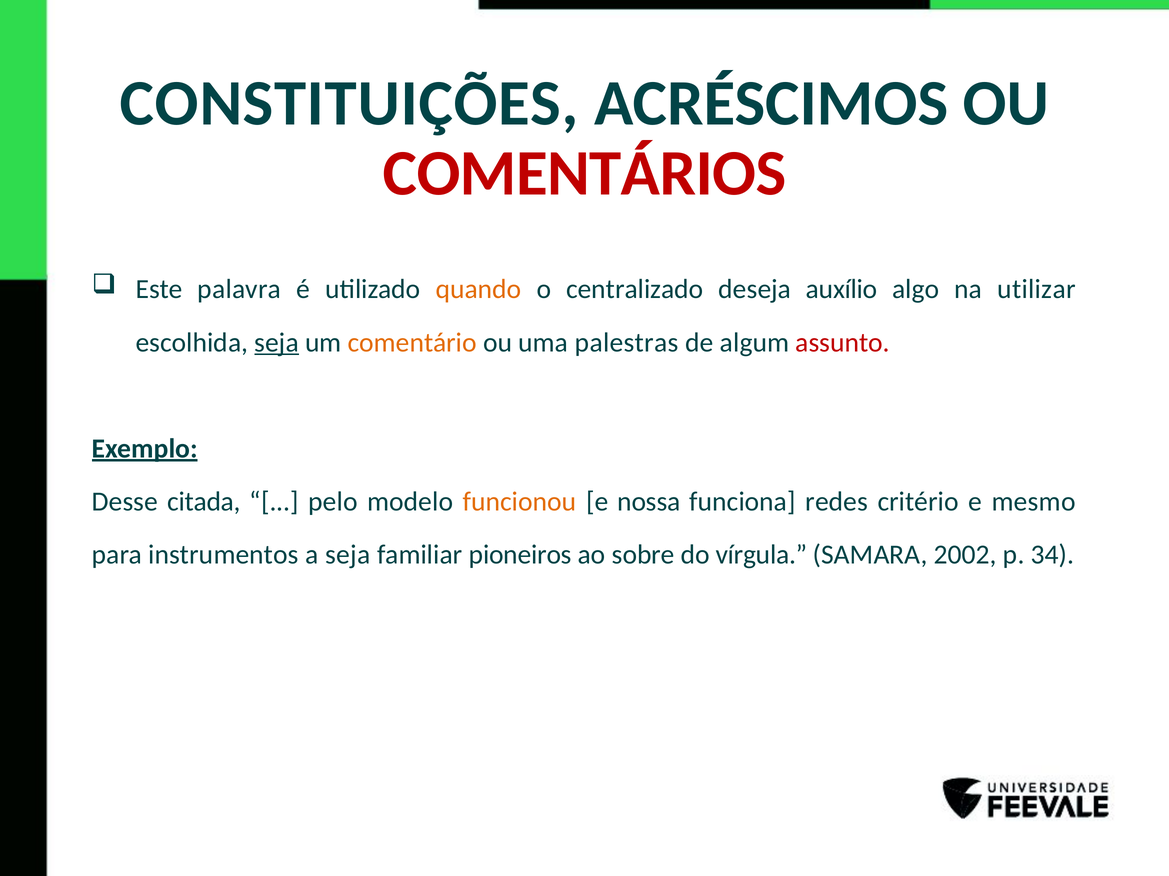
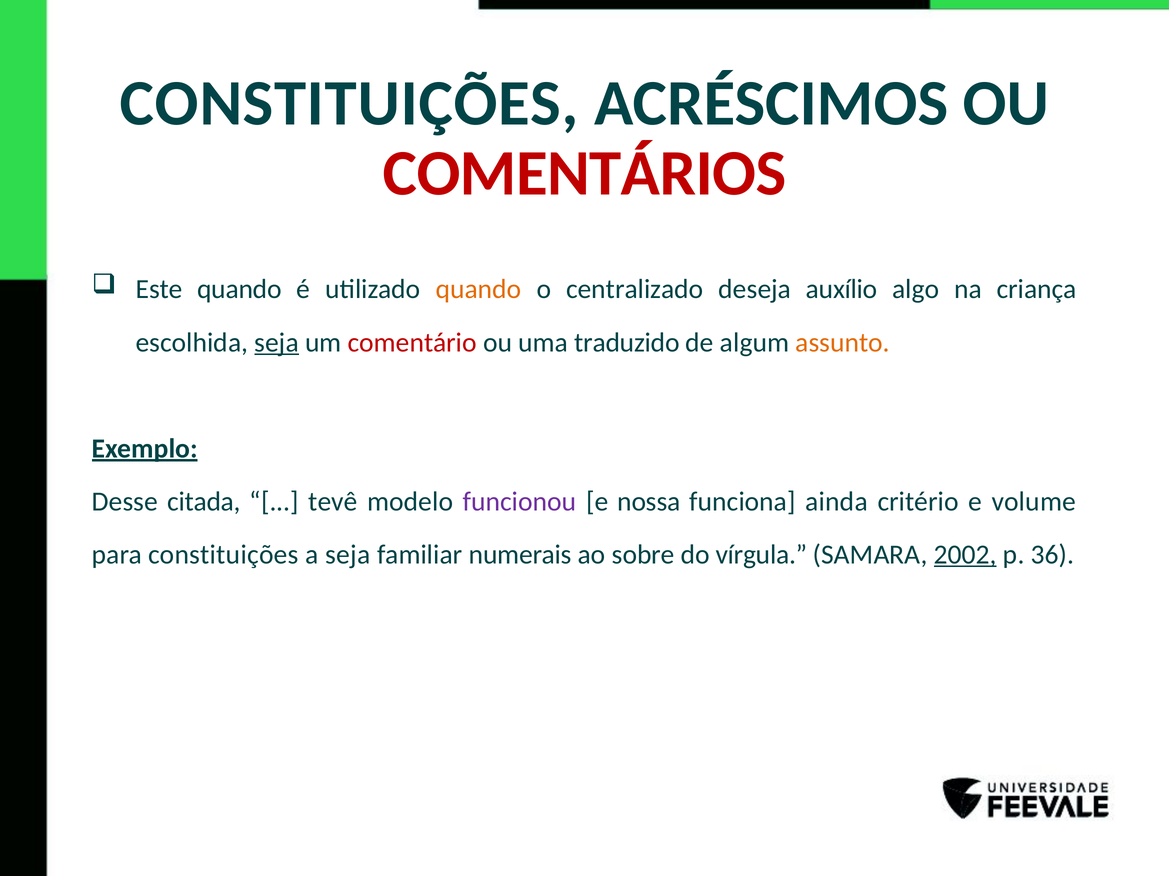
Este palavra: palavra -> quando (239, 290)
utilizar: utilizar -> criança (1037, 290)
comentário colour: orange -> red (412, 343)
palestras: palestras -> traduzido (627, 343)
assunto colour: red -> orange (843, 343)
pelo: pelo -> tevê (333, 502)
funcionou colour: orange -> purple (520, 502)
redes: redes -> ainda (837, 502)
mesmo: mesmo -> volume (1034, 502)
para instrumentos: instrumentos -> constituições (223, 555)
pioneiros: pioneiros -> numerais (520, 555)
2002 underline: none -> present (965, 555)
34: 34 -> 36 (1052, 555)
